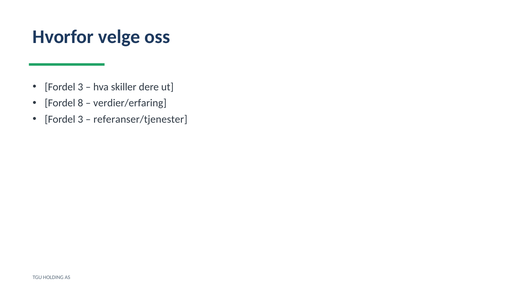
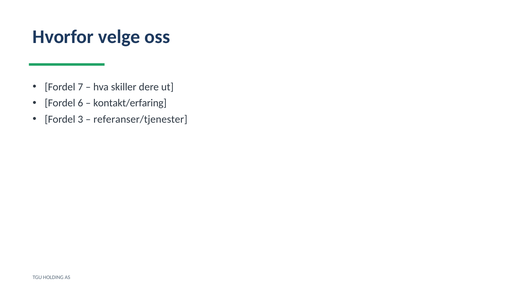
3: 3 -> 7 (80, 87)
8: 8 -> 6 (80, 103)
verdier/erfaring: verdier/erfaring -> kontakt/erfaring (130, 103)
